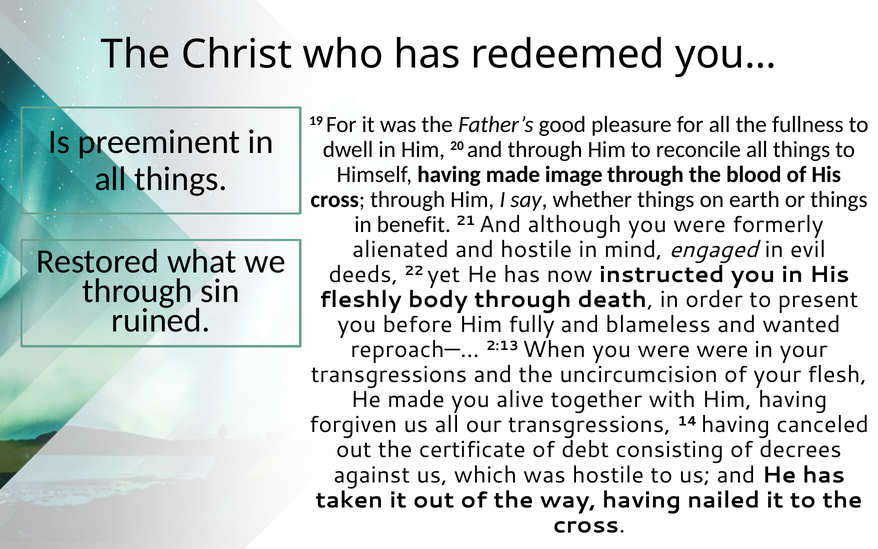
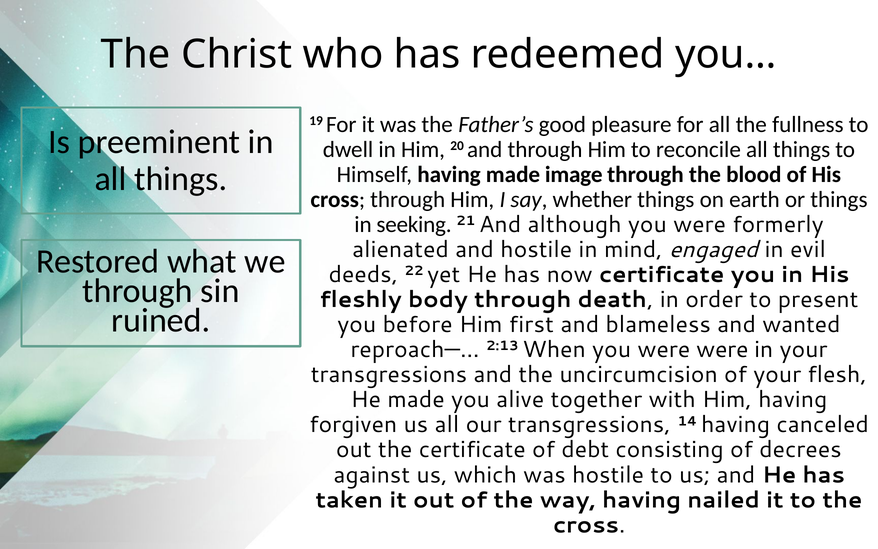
benefit: benefit -> seeking (414, 224)
now instructed: instructed -> certificate (662, 274)
fully: fully -> first (531, 325)
